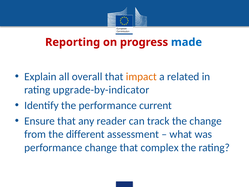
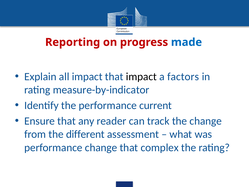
all overall: overall -> impact (87, 77)
impact colour: orange -> black (141, 77)
related: related -> factors (183, 77)
upgrade-by-indicator: upgrade-by-indicator -> measure-by-indicator (101, 90)
